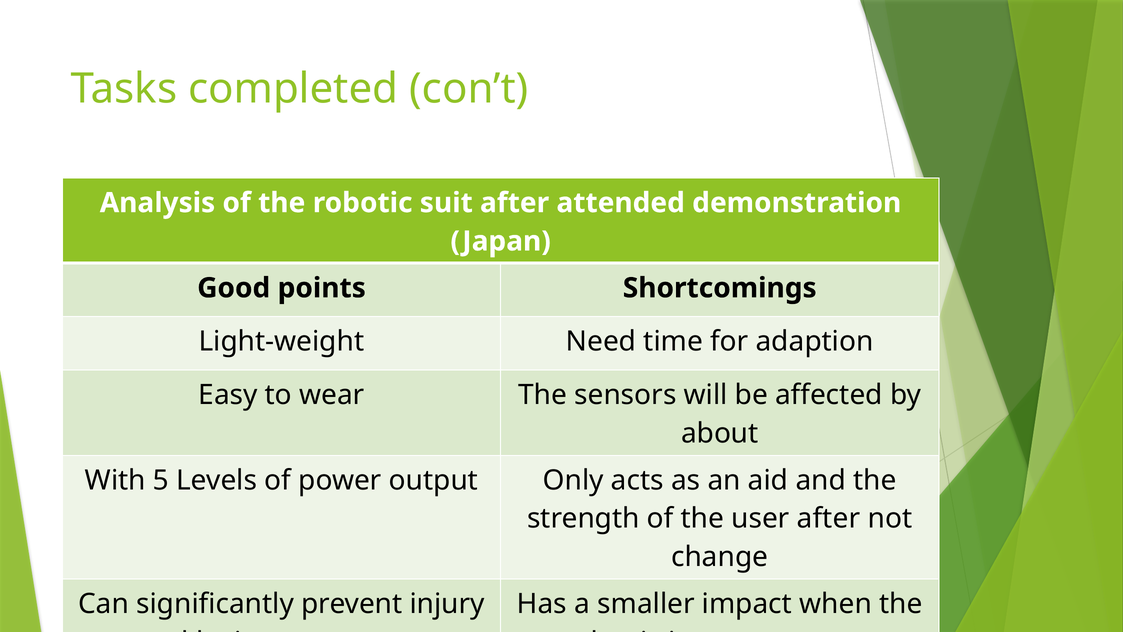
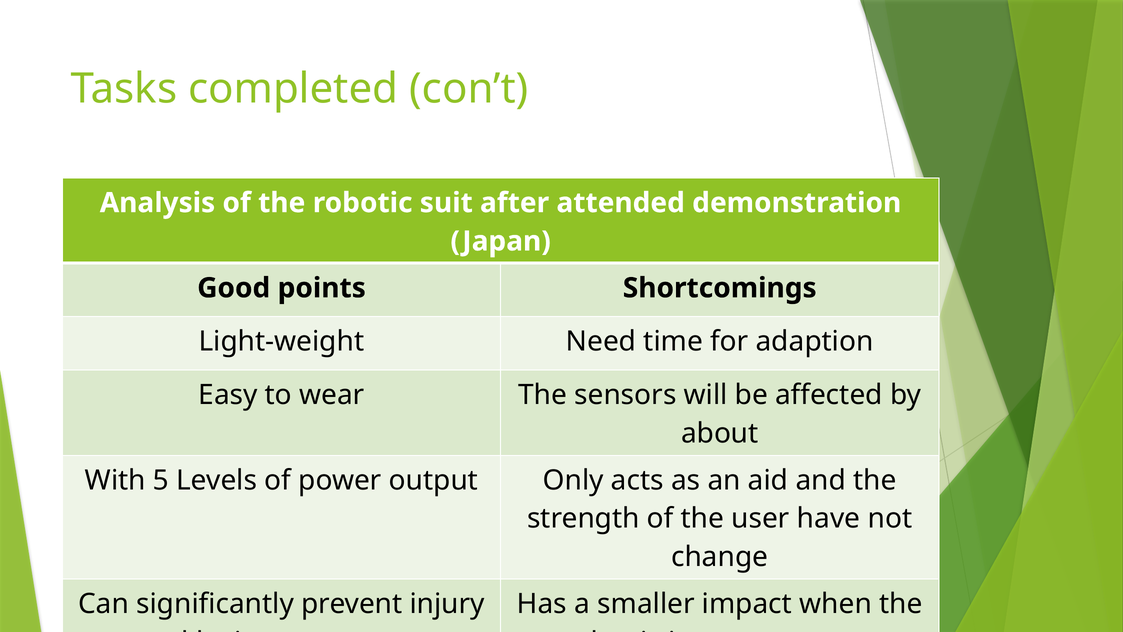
user after: after -> have (829, 518)
